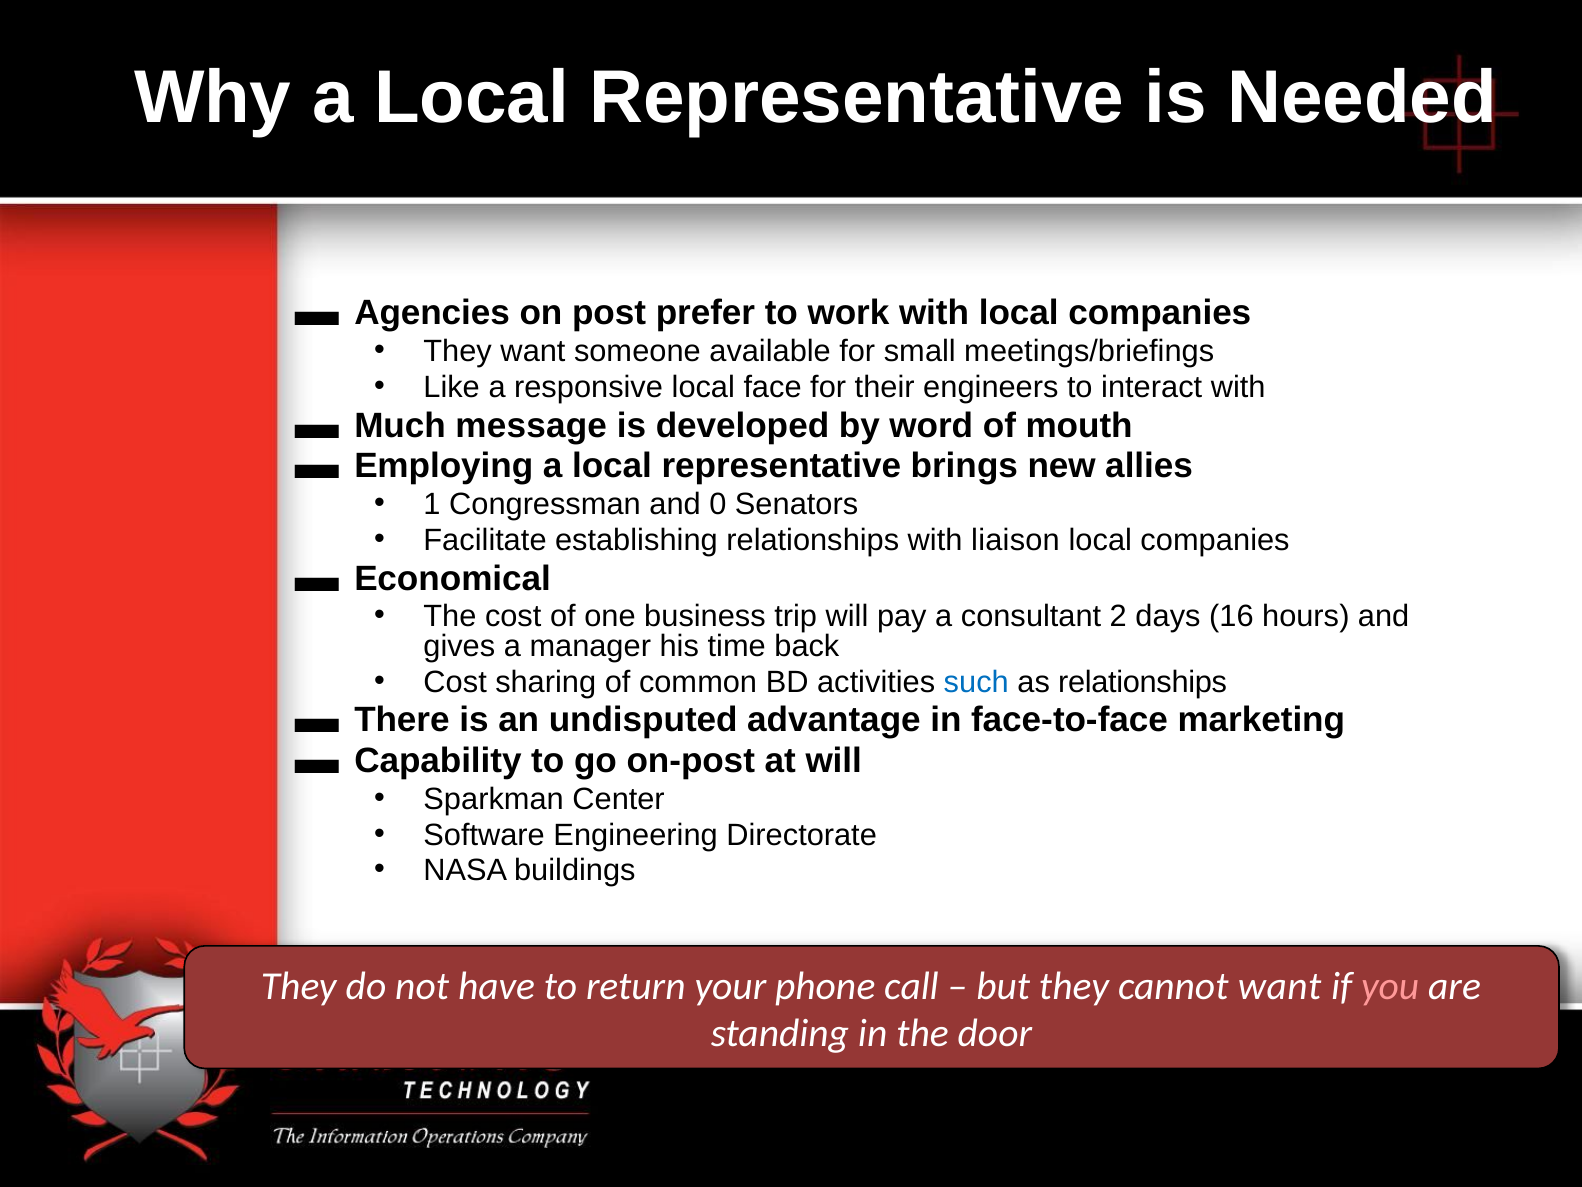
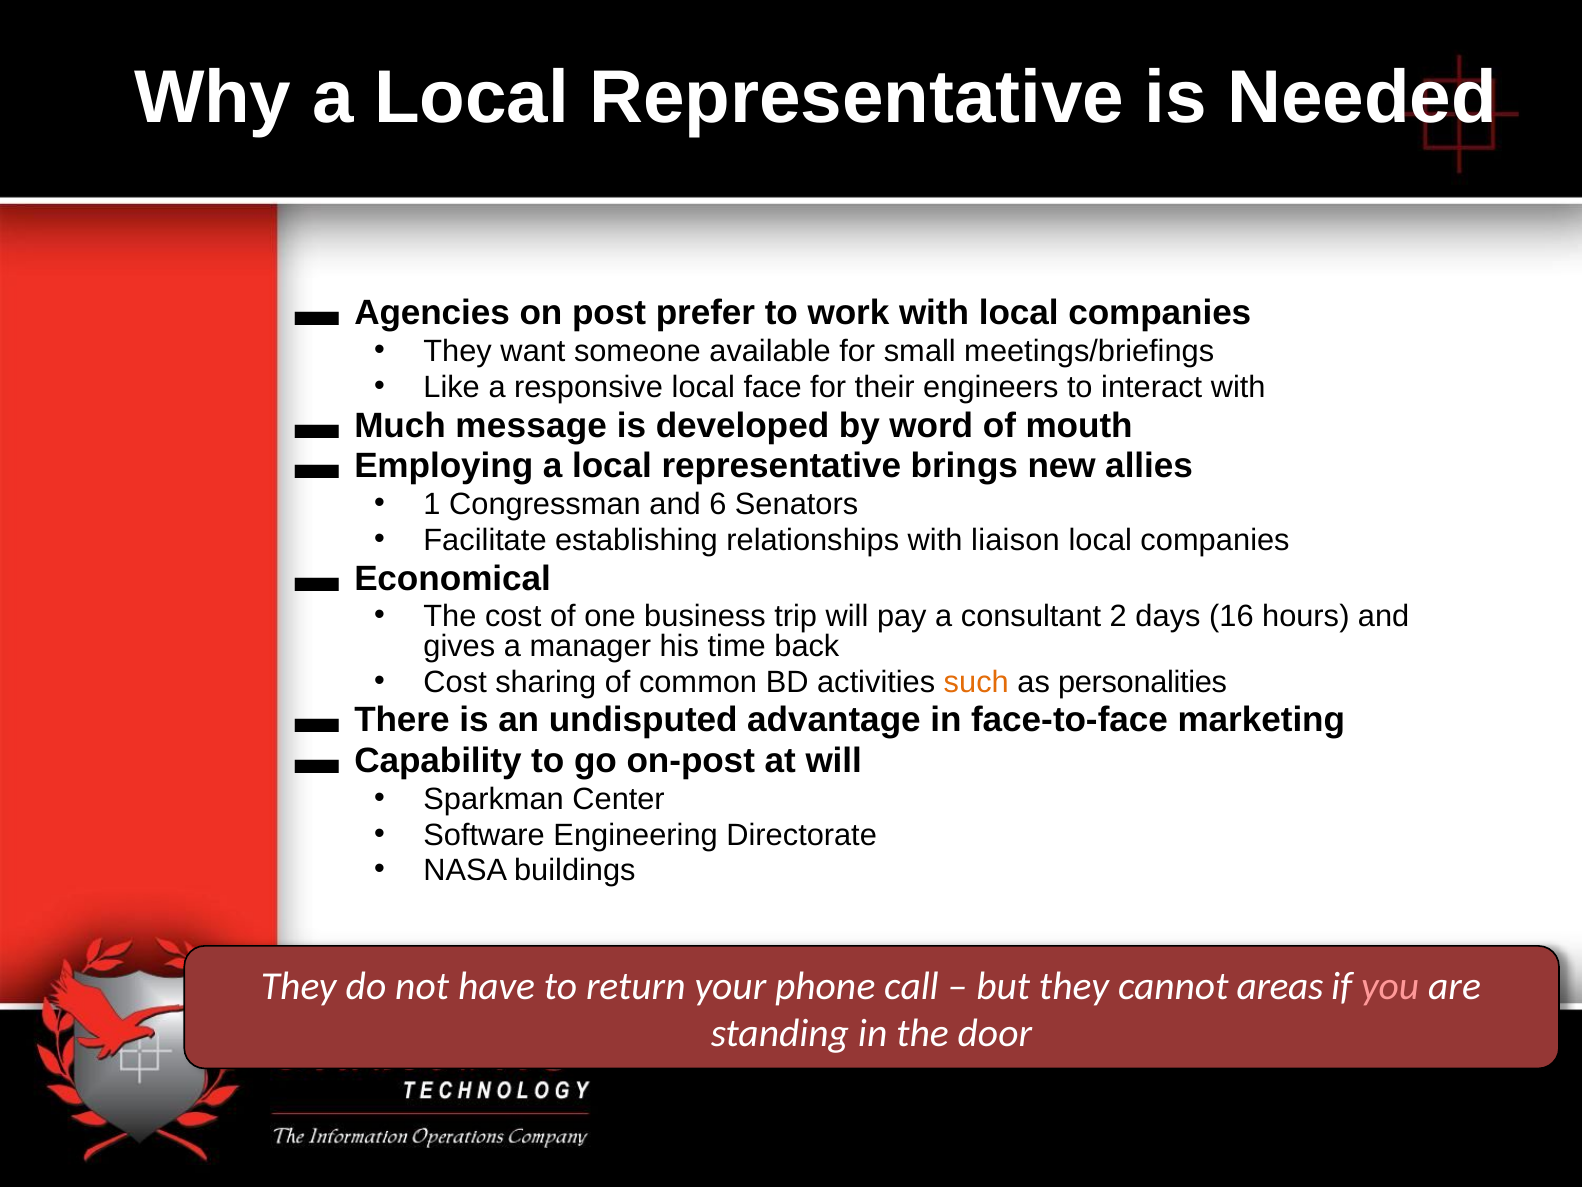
0: 0 -> 6 (718, 504)
such colour: blue -> orange (976, 682)
as relationships: relationships -> personalities (1143, 682)
cannot want: want -> areas (1280, 986)
